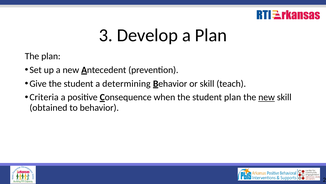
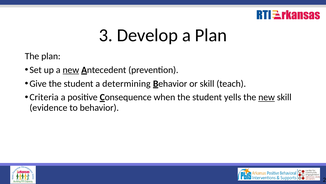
new underline: none -> present (71, 70)
student plan: plan -> yells (233, 97)
obtained: obtained -> evidence (48, 107)
